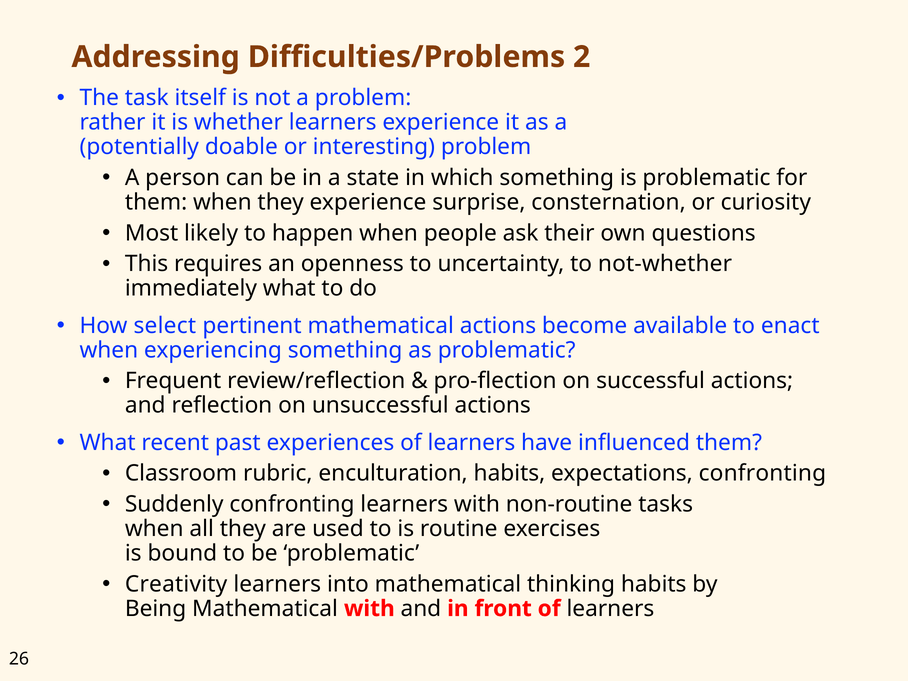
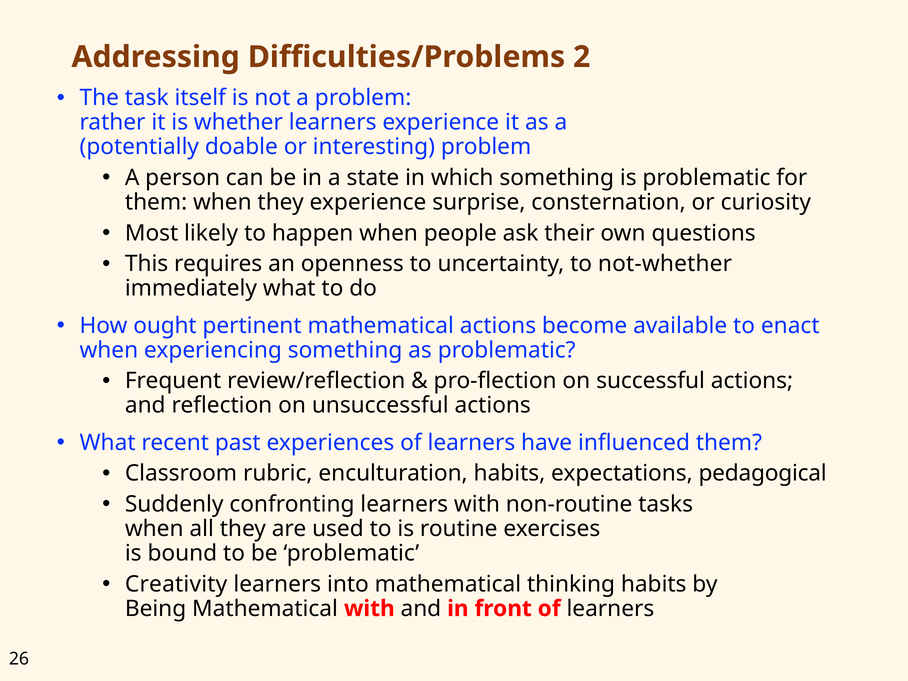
select: select -> ought (165, 326)
expectations confronting: confronting -> pedagogical (763, 473)
